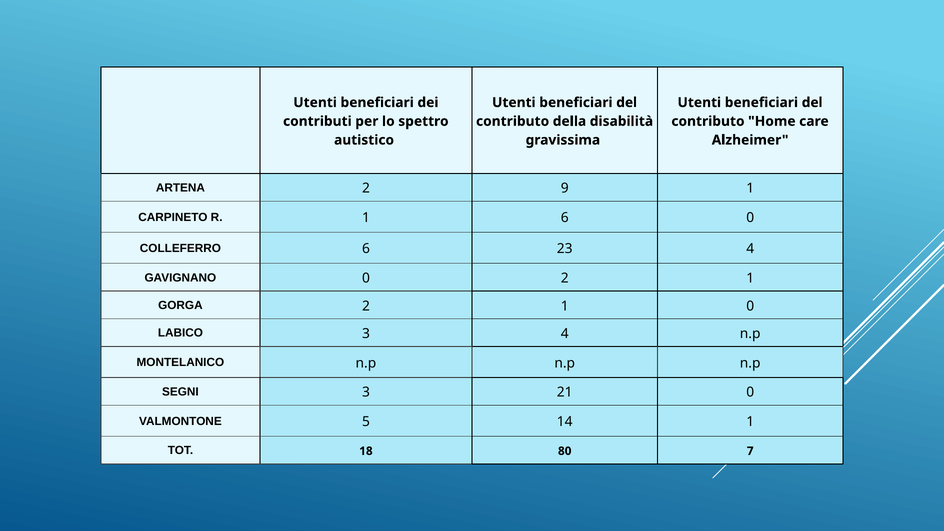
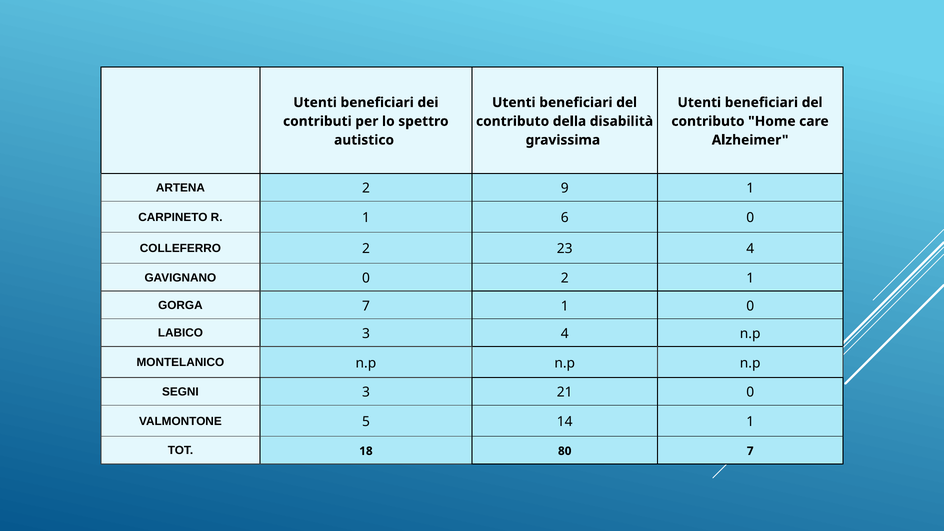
COLLEFERRO 6: 6 -> 2 (366, 249)
GORGA 2: 2 -> 7 (366, 306)
